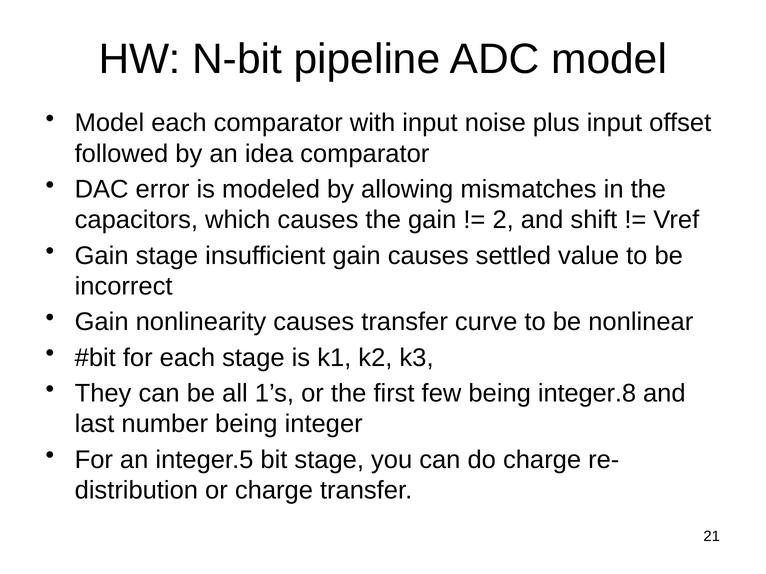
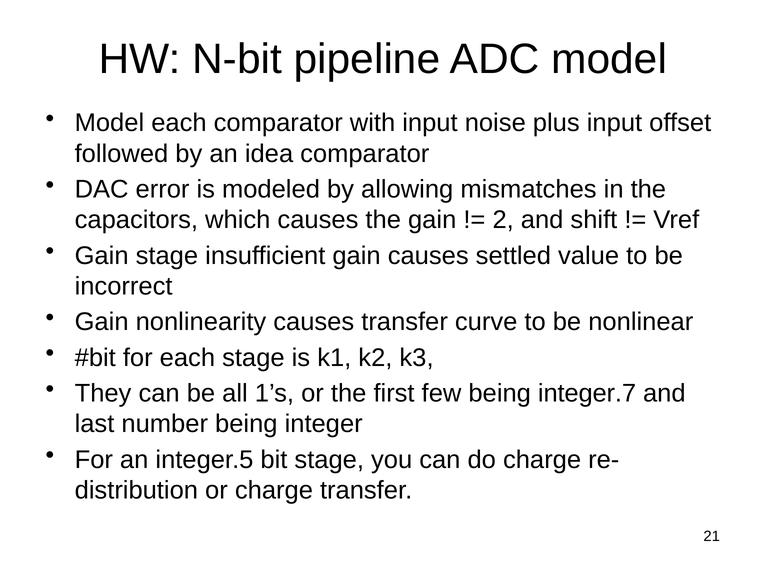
integer.8: integer.8 -> integer.7 (587, 394)
